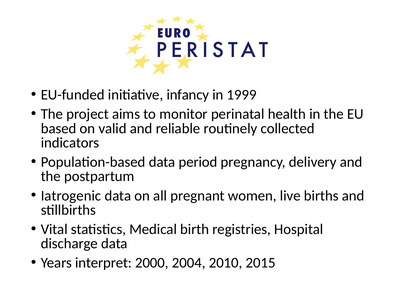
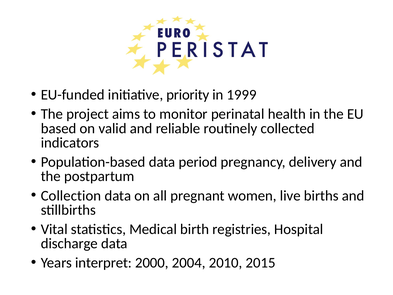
infancy: infancy -> priority (188, 95)
Iatrogenic: Iatrogenic -> Collection (71, 195)
